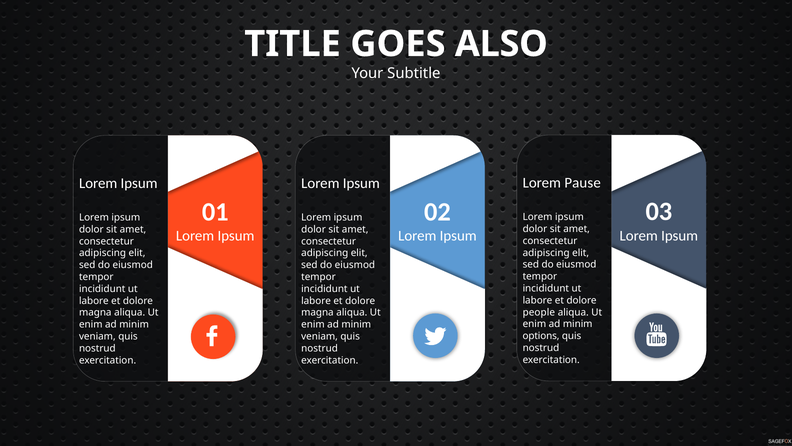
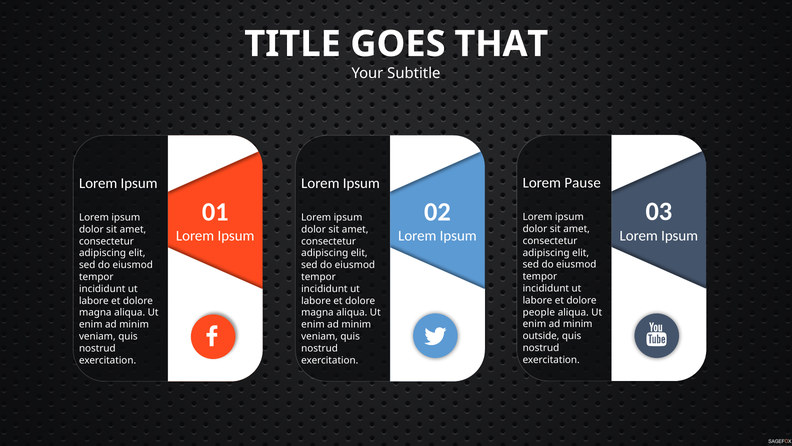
ALSO: ALSO -> THAT (501, 44)
options: options -> outside (541, 336)
